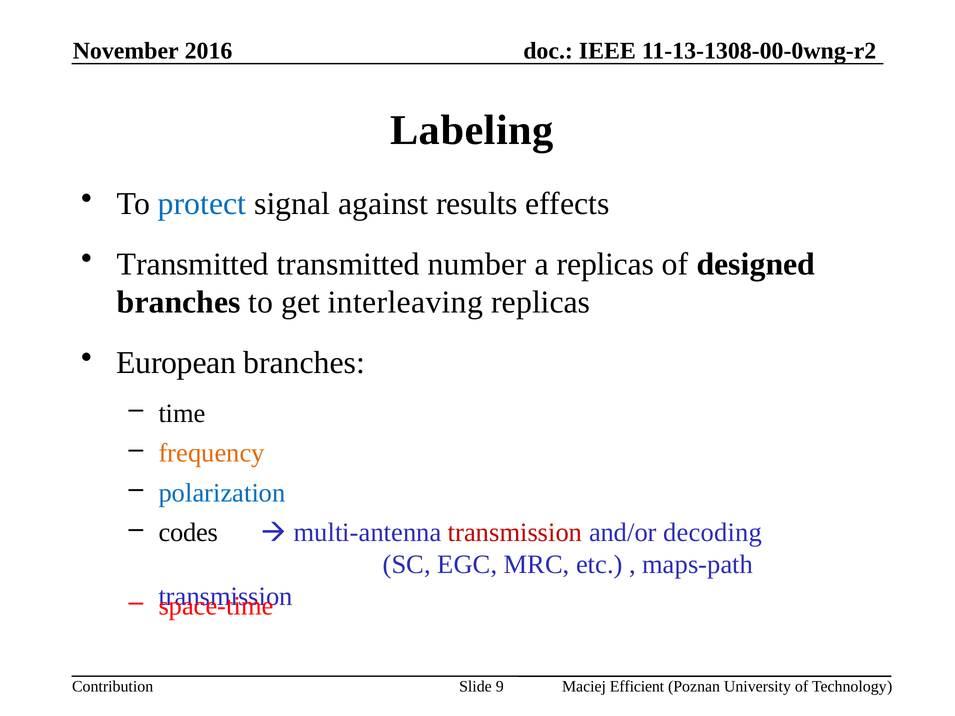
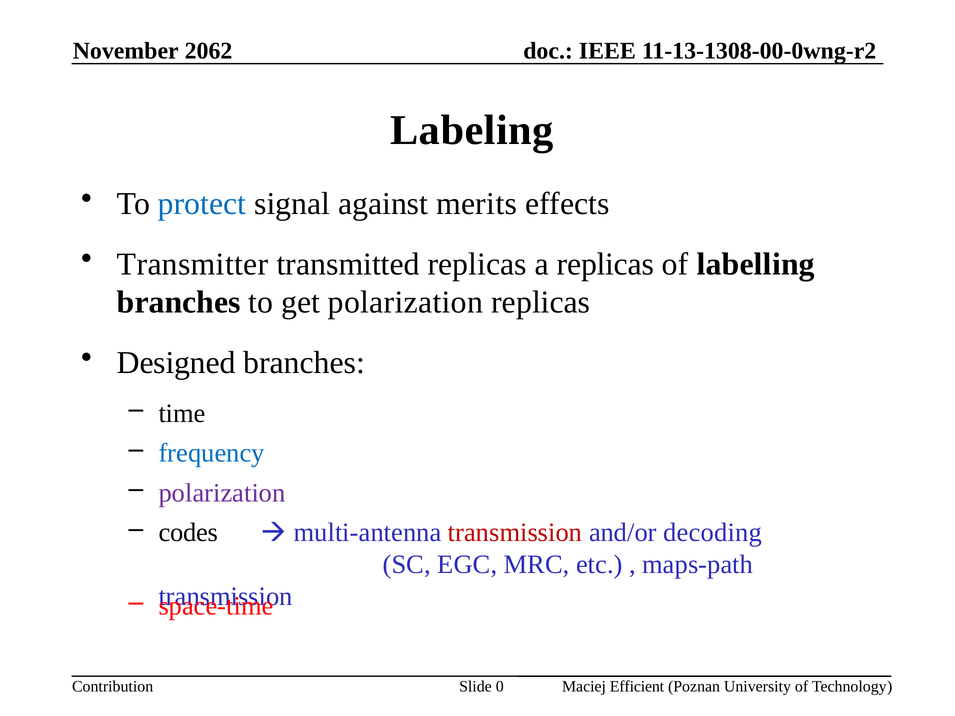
2016: 2016 -> 2062 (209, 51)
results: results -> merits (477, 204)
Transmitted: Transmitted -> Transmitter (193, 264)
transmitted number: number -> replicas (477, 264)
designed: designed -> labelling (756, 264)
get interleaving: interleaving -> polarization (405, 302)
European: European -> Designed (176, 363)
frequency colour: orange -> blue (212, 453)
polarization colour: blue -> purple (222, 493)
9: 9 -> 0 (500, 687)
